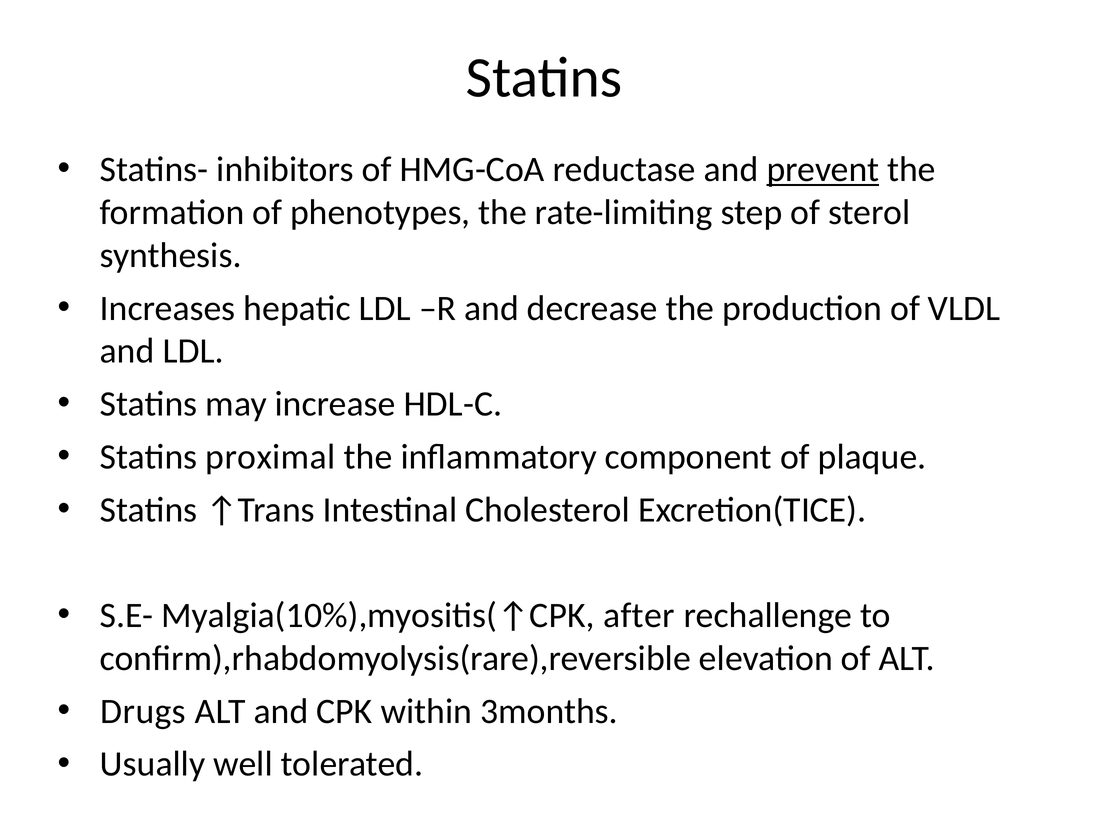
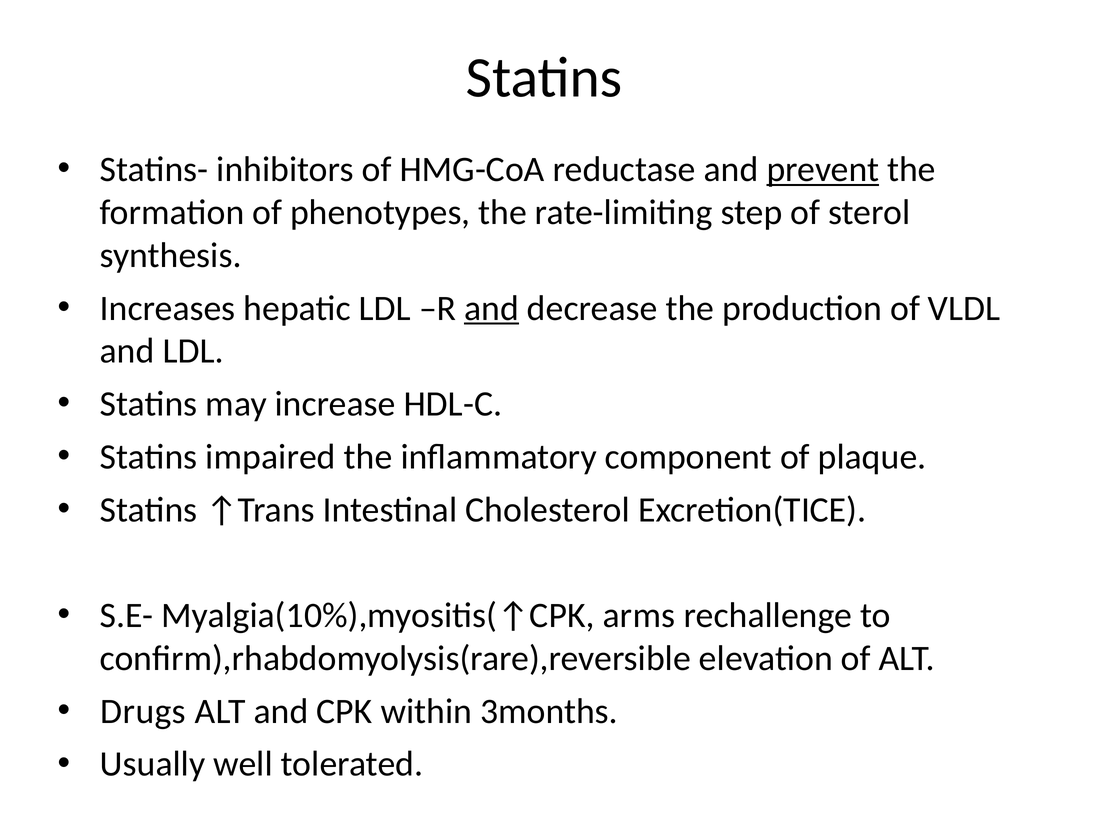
and underline: none -> present (492, 308)
proximal: proximal -> impaired (271, 457)
after: after -> arms (639, 615)
